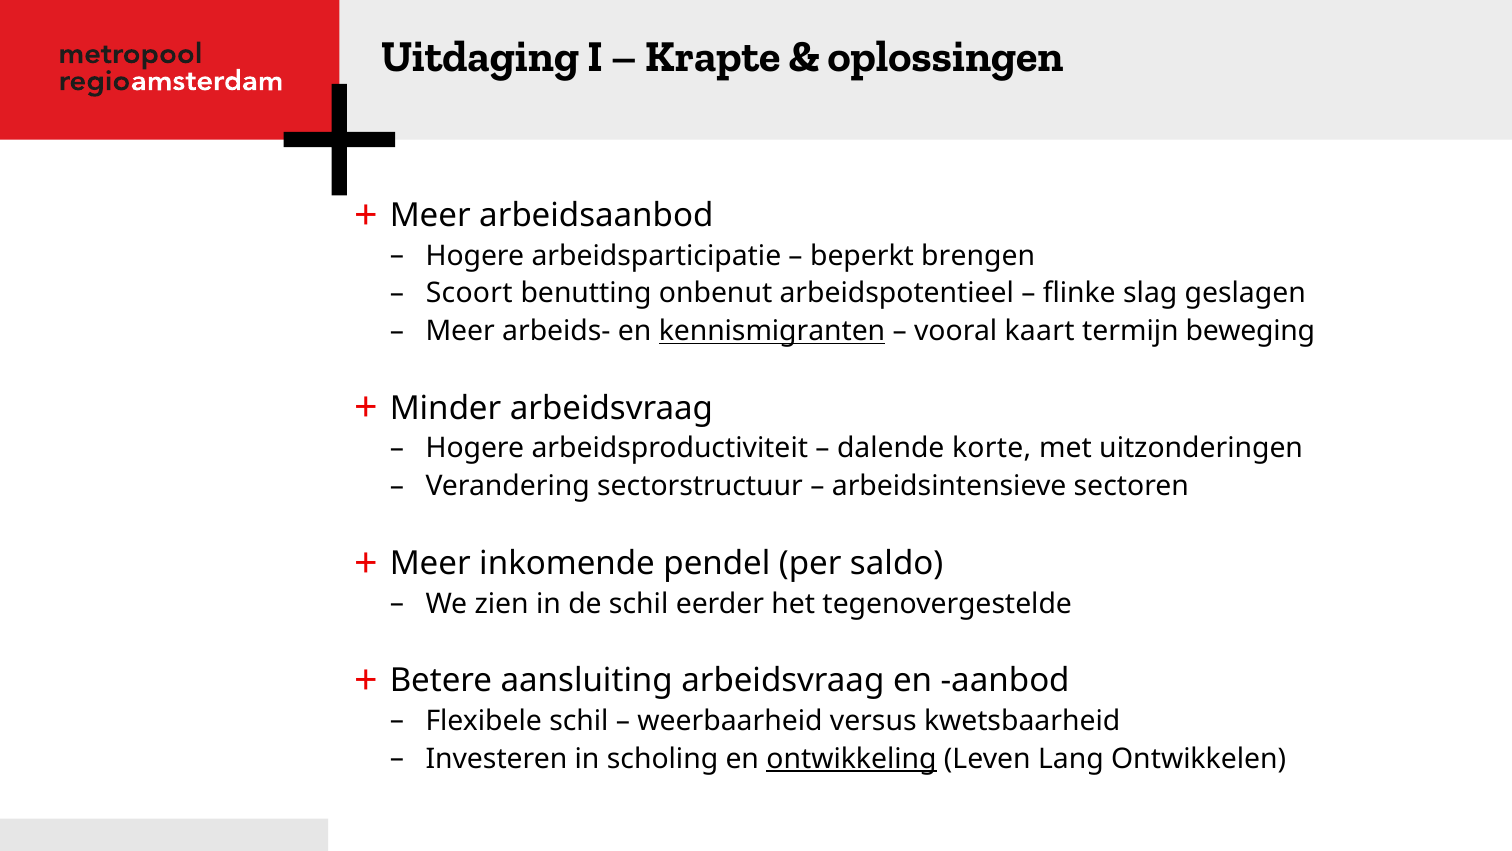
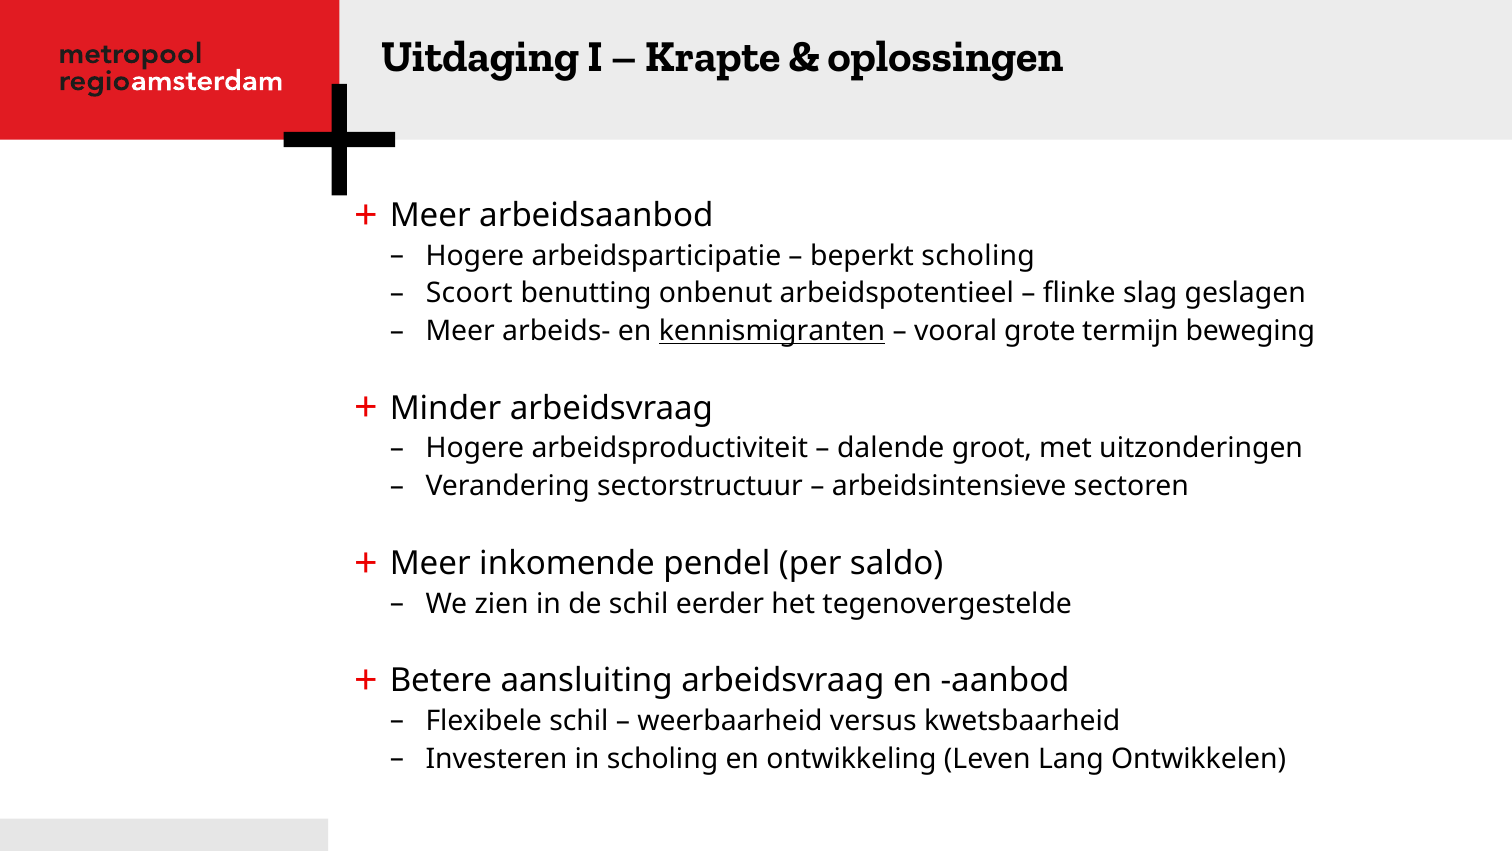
beperkt brengen: brengen -> scholing (978, 256)
kaart: kaart -> grote (1040, 331)
korte: korte -> groot (992, 448)
ontwikkeling underline: present -> none (851, 758)
